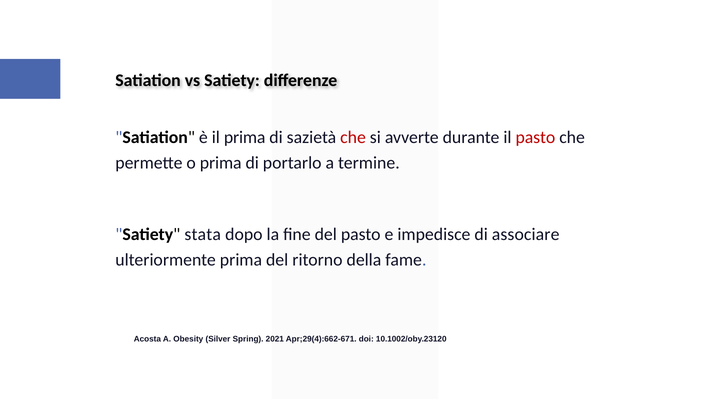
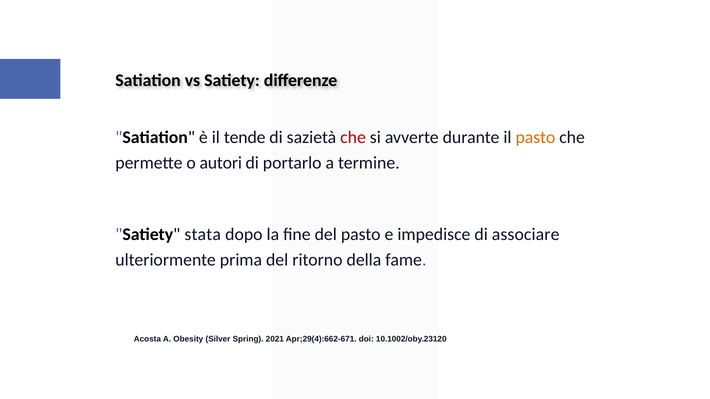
il prima: prima -> tende (245, 137)
pasto colour: red -> orange (535, 137)
o prima: prima -> autori (221, 163)
